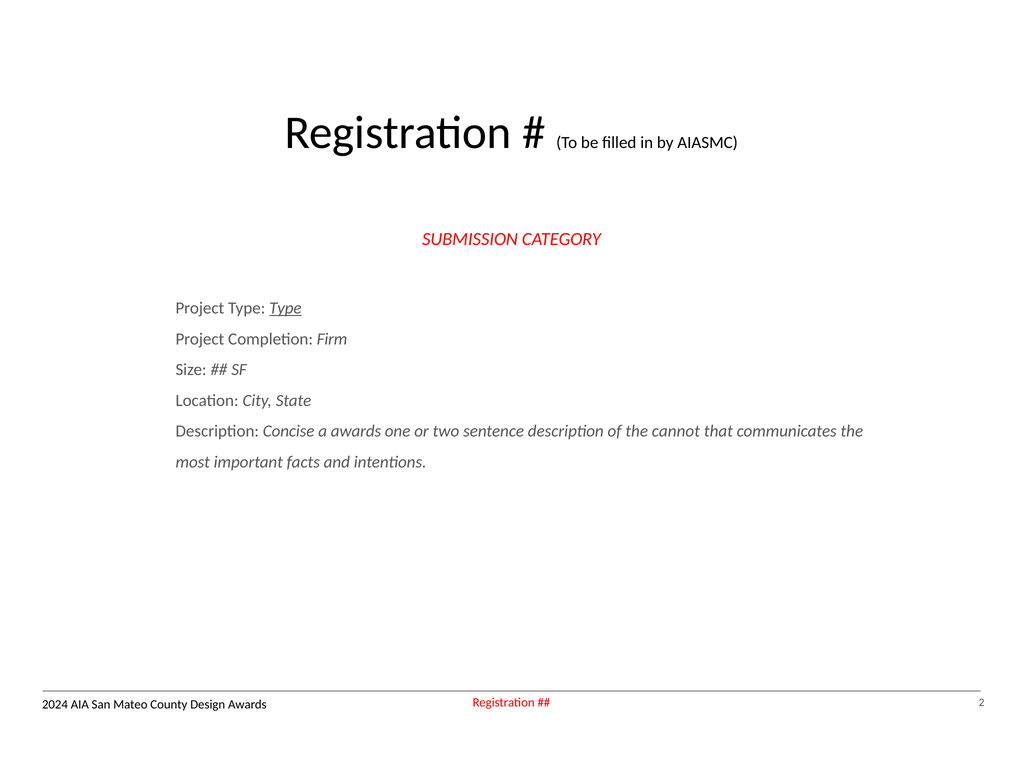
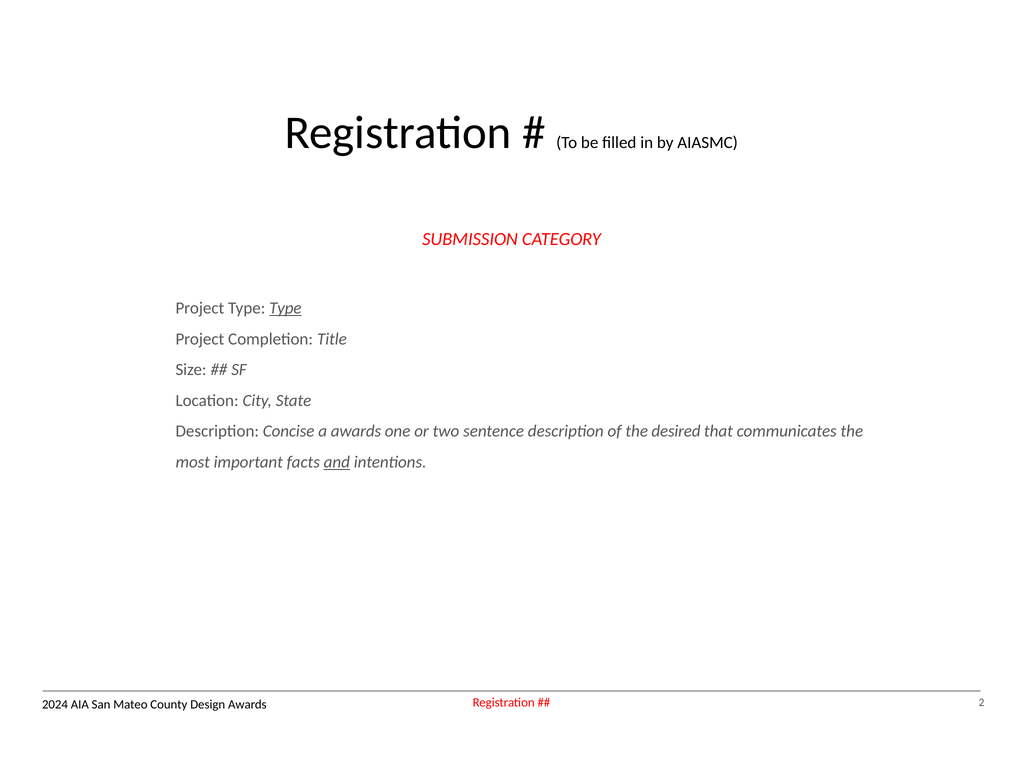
Firm: Firm -> Title (332, 339)
cannot: cannot -> desired (676, 431)
and underline: none -> present (337, 461)
